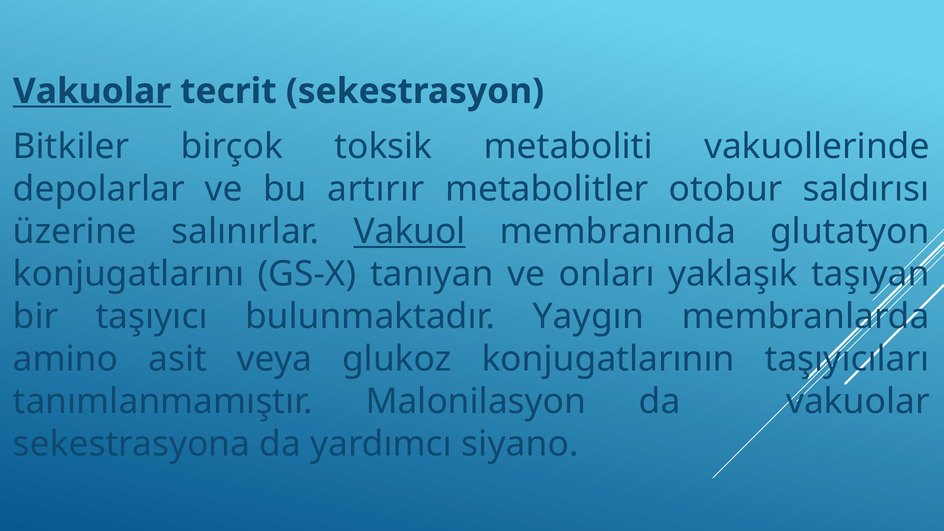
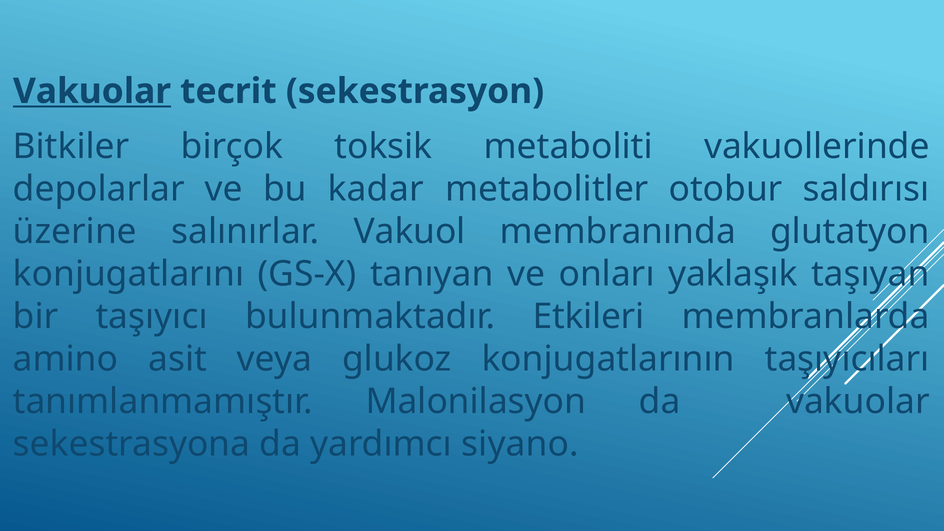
artırır: artırır -> kadar (376, 189)
Vakuol underline: present -> none (410, 232)
Yaygın: Yaygın -> Etkileri (589, 317)
